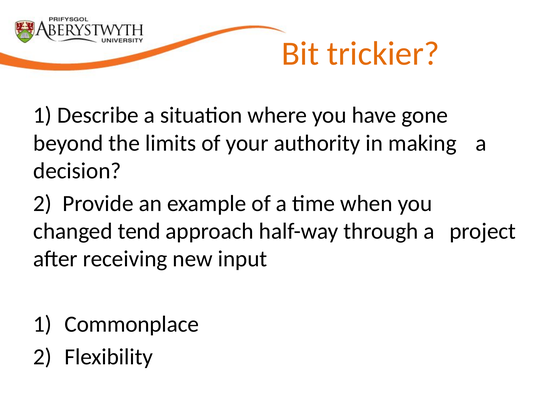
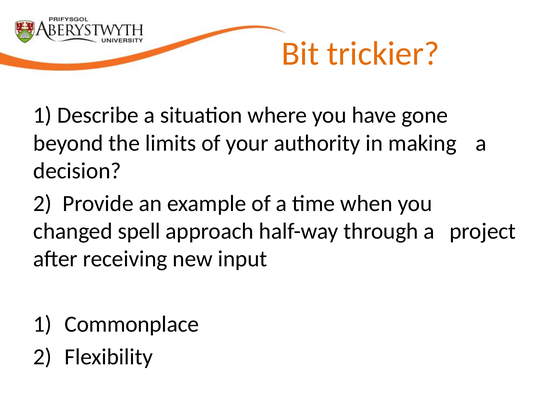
tend: tend -> spell (139, 231)
